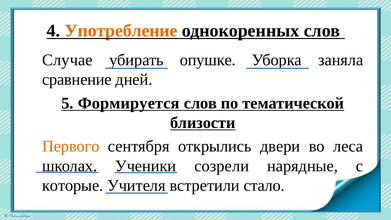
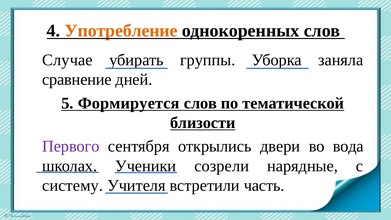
опушке: опушке -> группы (208, 60)
Первого colour: orange -> purple (71, 146)
леса: леса -> вода (348, 146)
которые: которые -> систему (73, 185)
стало: стало -> часть (264, 185)
